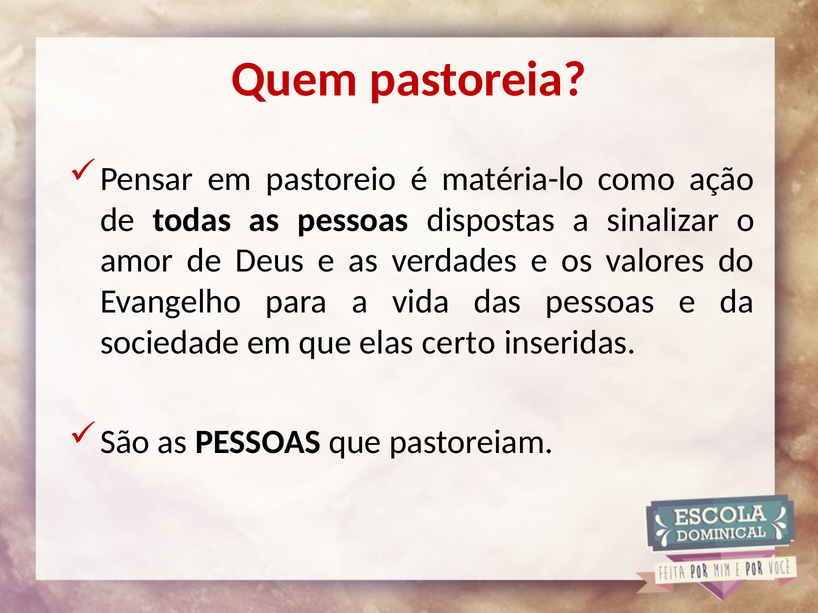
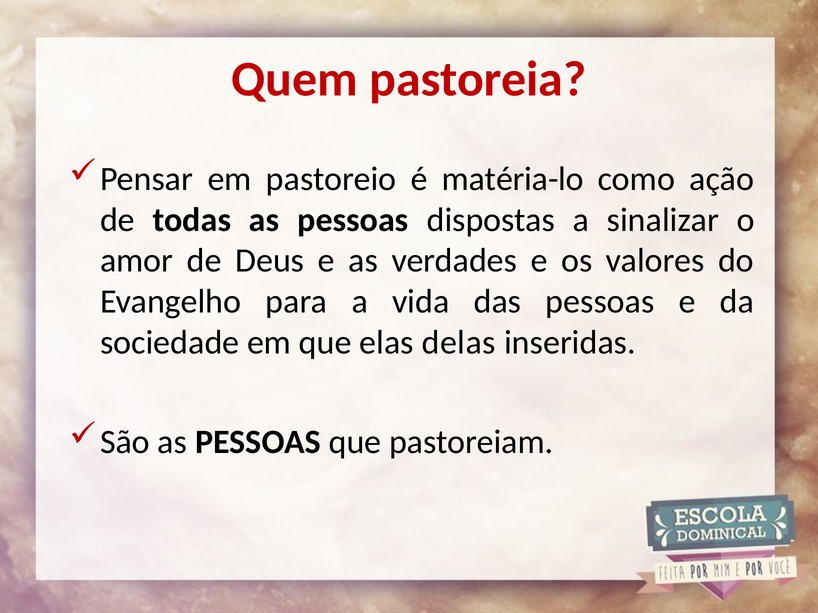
certo: certo -> delas (459, 343)
